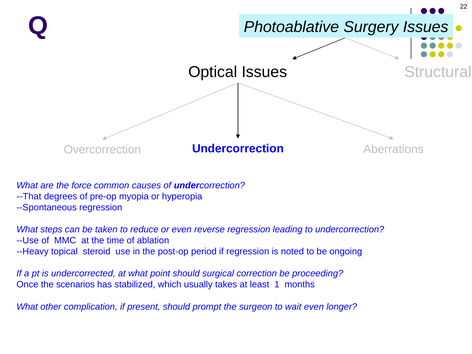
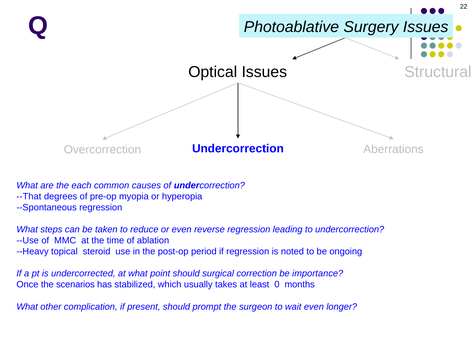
force: force -> each (82, 185)
proceeding: proceeding -> importance (318, 274)
1: 1 -> 0 (277, 285)
